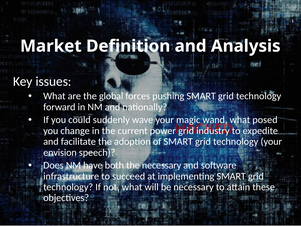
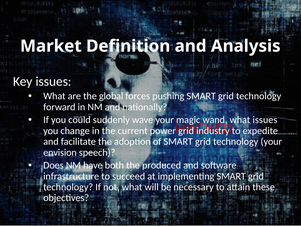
what posed: posed -> issues (265, 120)
the necessary: necessary -> produced (162, 165)
